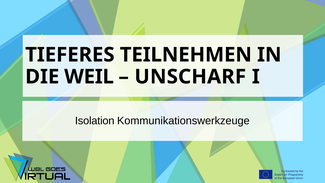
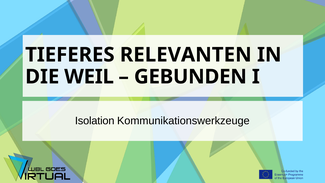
TEILNEHMEN: TEILNEHMEN -> RELEVANTEN (186, 55)
UNSCHARF: UNSCHARF -> GEBUNDEN (190, 77)
